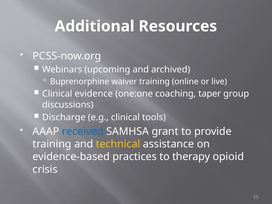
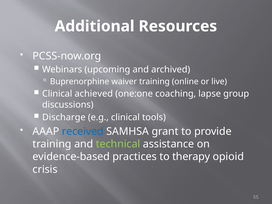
evidence: evidence -> achieved (94, 94)
taper: taper -> lapse (210, 94)
technical colour: yellow -> light green (118, 144)
